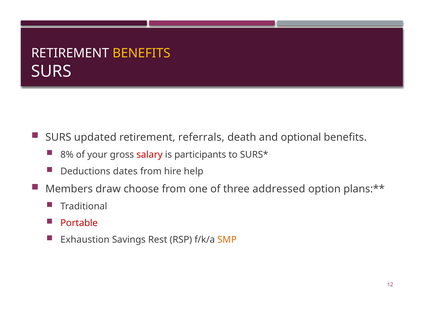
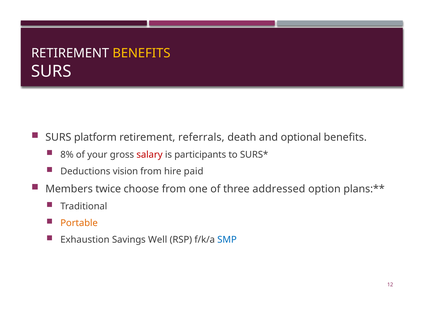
updated: updated -> platform (95, 137)
dates: dates -> vision (125, 171)
help: help -> paid (194, 171)
draw: draw -> twice (108, 189)
Portable colour: red -> orange (79, 223)
Rest: Rest -> Well (158, 240)
SMP colour: orange -> blue (227, 240)
